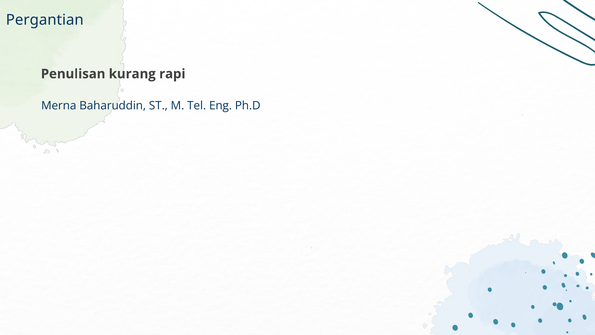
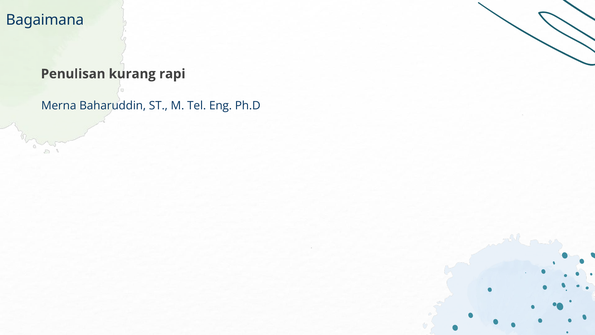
Pergantian: Pergantian -> Bagaimana (45, 20)
